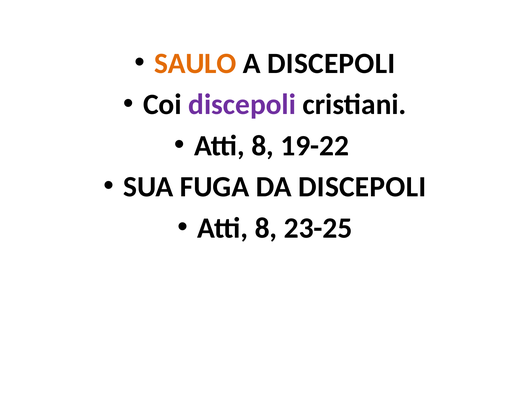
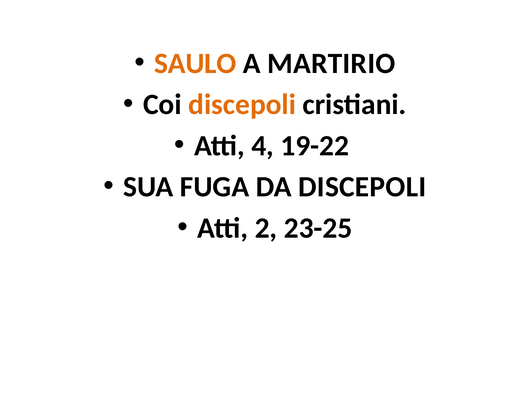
A DISCEPOLI: DISCEPOLI -> MARTIRIO (331, 64)
discepoli colour: purple -> orange (242, 105)
8: 8 -> 4 (263, 146)
8: 8 -> 2 (266, 228)
